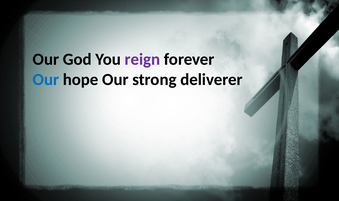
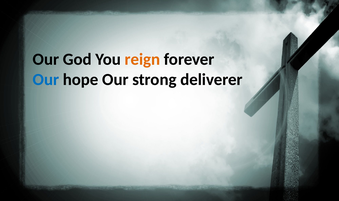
reign colour: purple -> orange (142, 59)
